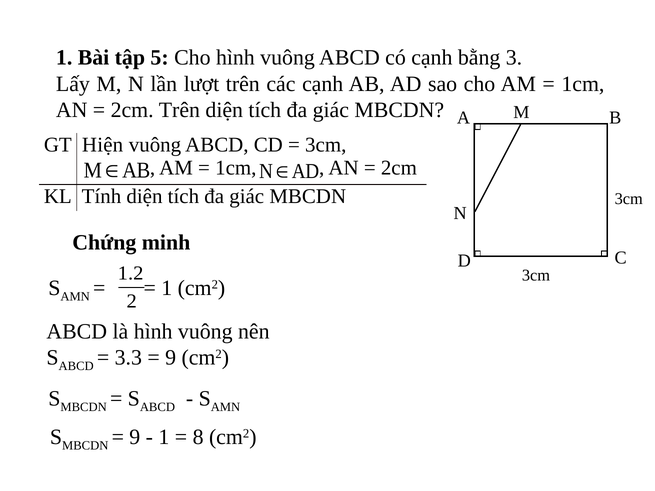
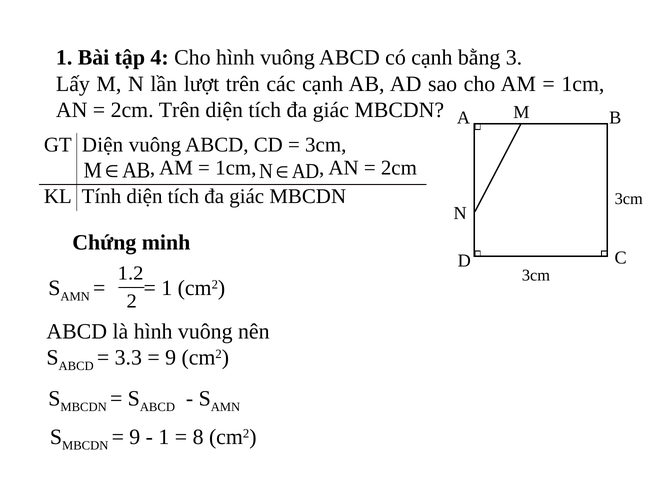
5: 5 -> 4 (160, 58)
GT Hiện: Hiện -> Diện (103, 145)
